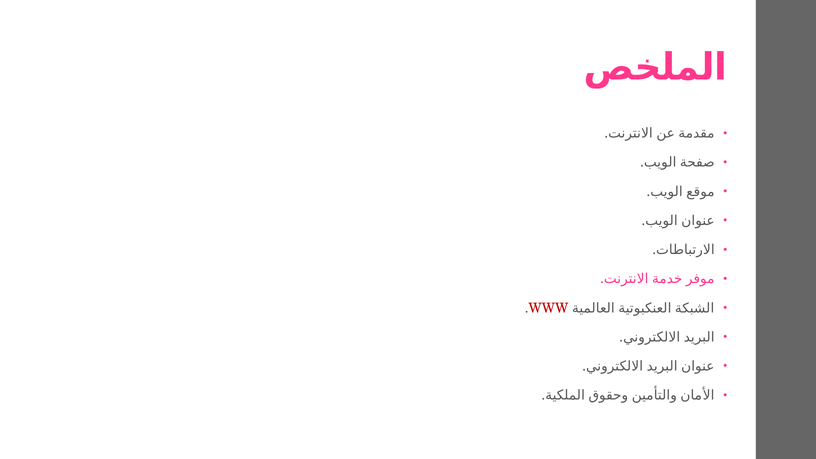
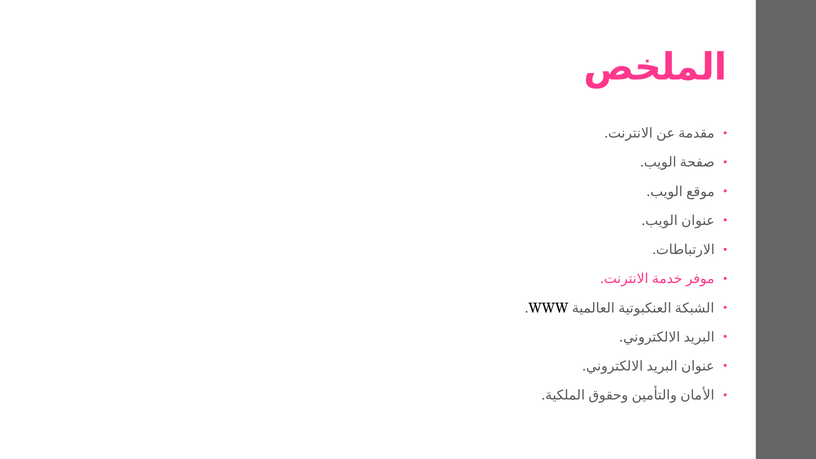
WWW colour: red -> black (548, 308)
